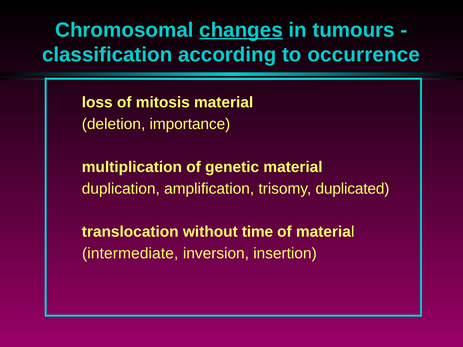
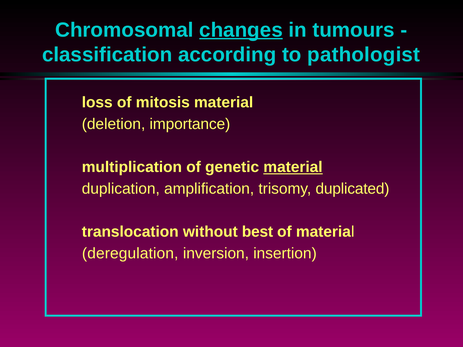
occurrence: occurrence -> pathologist (364, 55)
material underline: none -> present (293, 167)
time: time -> best (258, 232)
intermediate: intermediate -> deregulation (130, 254)
